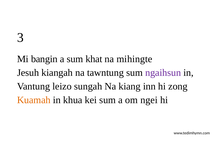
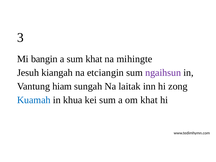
tawntung: tawntung -> etciangin (105, 73)
leizo: leizo -> hiam (62, 86)
kiang: kiang -> laitak (130, 86)
Kuamah colour: orange -> blue (34, 100)
om ngei: ngei -> khat (149, 100)
